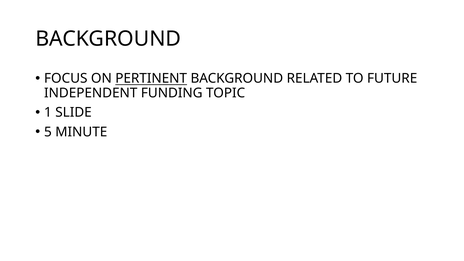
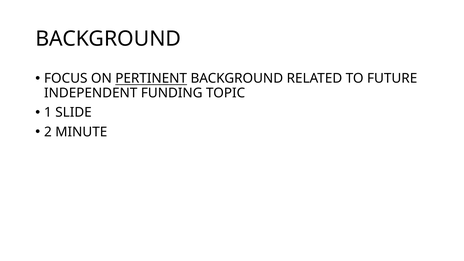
5: 5 -> 2 (48, 132)
